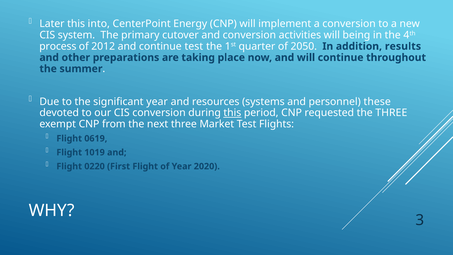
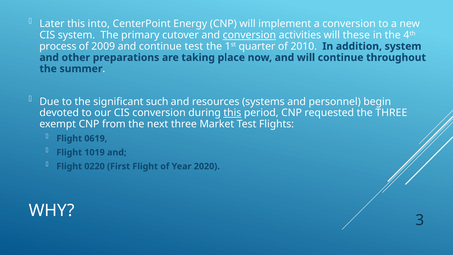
conversion underline: none -> present (249, 35)
being: being -> these (356, 35)
2012: 2012 -> 2009 (103, 46)
2050: 2050 -> 2010 (304, 46)
addition results: results -> system (403, 46)
significant year: year -> such (157, 102)
these: these -> begin (377, 102)
